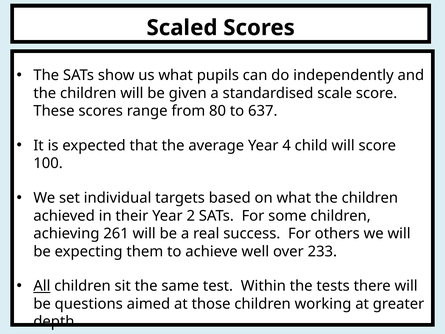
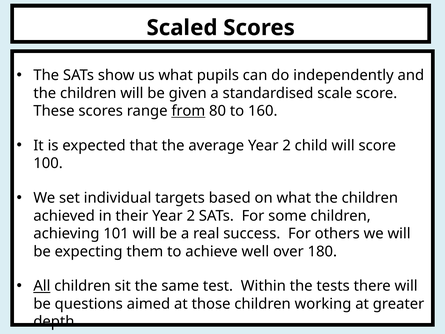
from underline: none -> present (188, 111)
637: 637 -> 160 (263, 111)
average Year 4: 4 -> 2 (287, 145)
261: 261 -> 101 (116, 233)
233: 233 -> 180 (322, 251)
